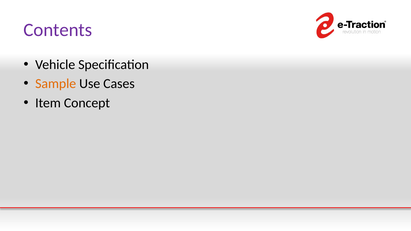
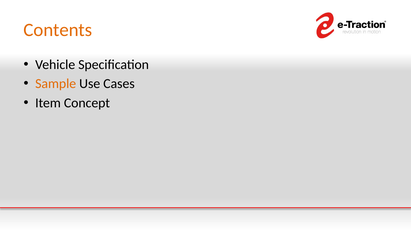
Contents colour: purple -> orange (58, 30)
